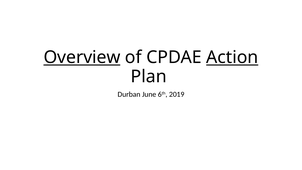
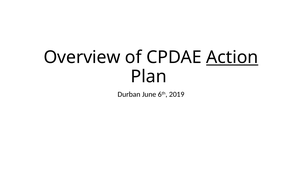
Overview underline: present -> none (82, 57)
